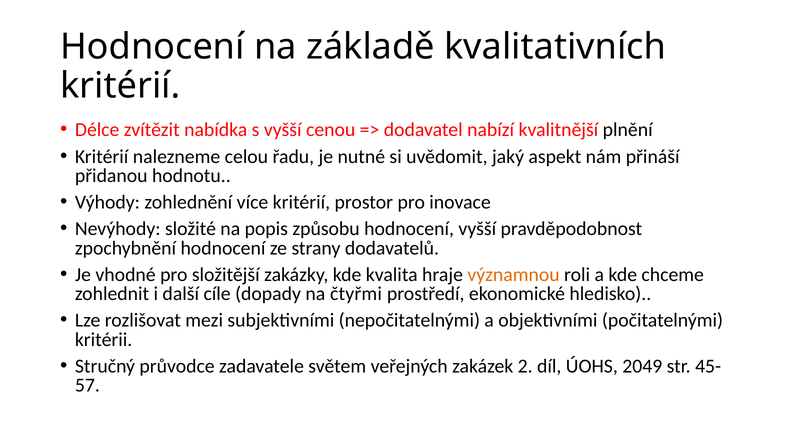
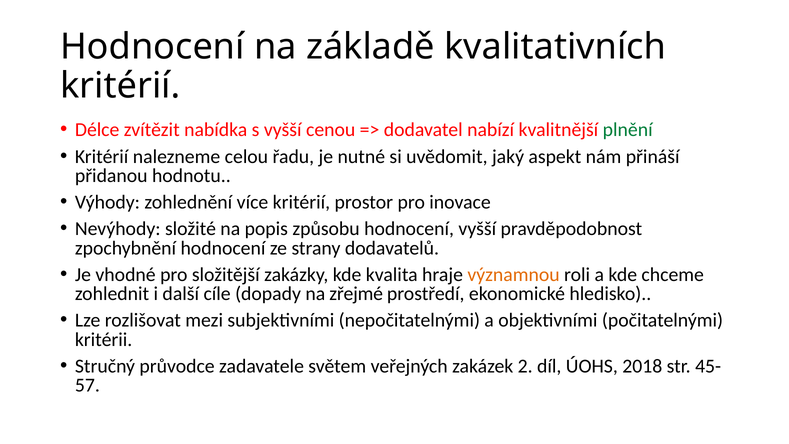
plnění colour: black -> green (628, 130)
čtyřmi: čtyřmi -> zřejmé (356, 294)
2049: 2049 -> 2018 (642, 366)
